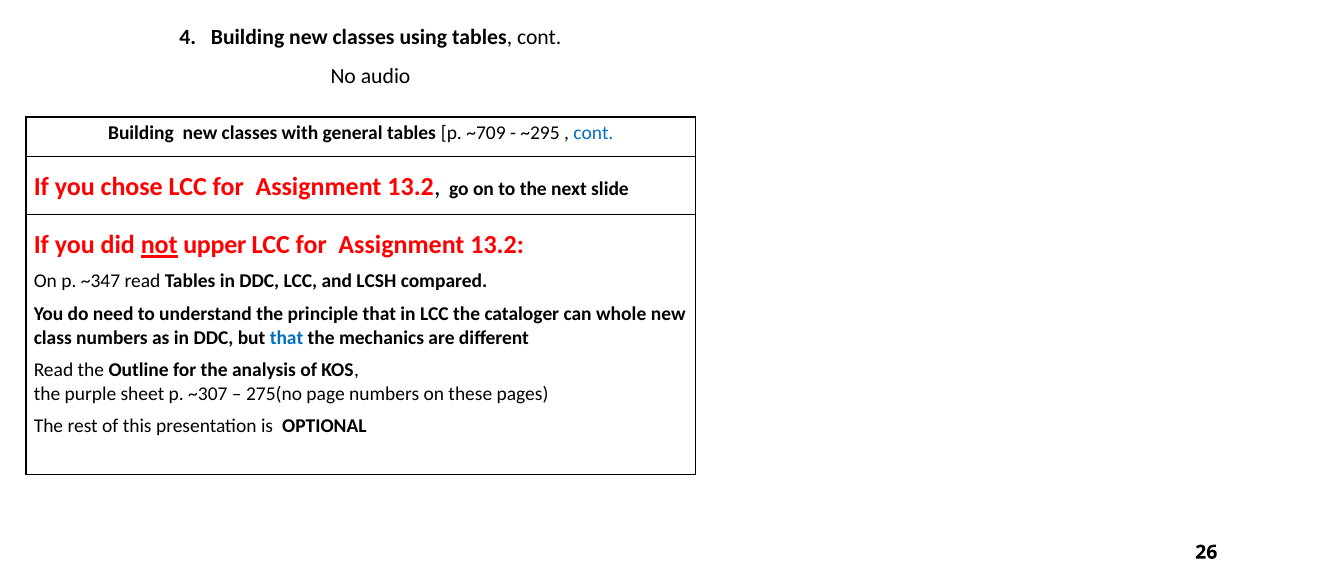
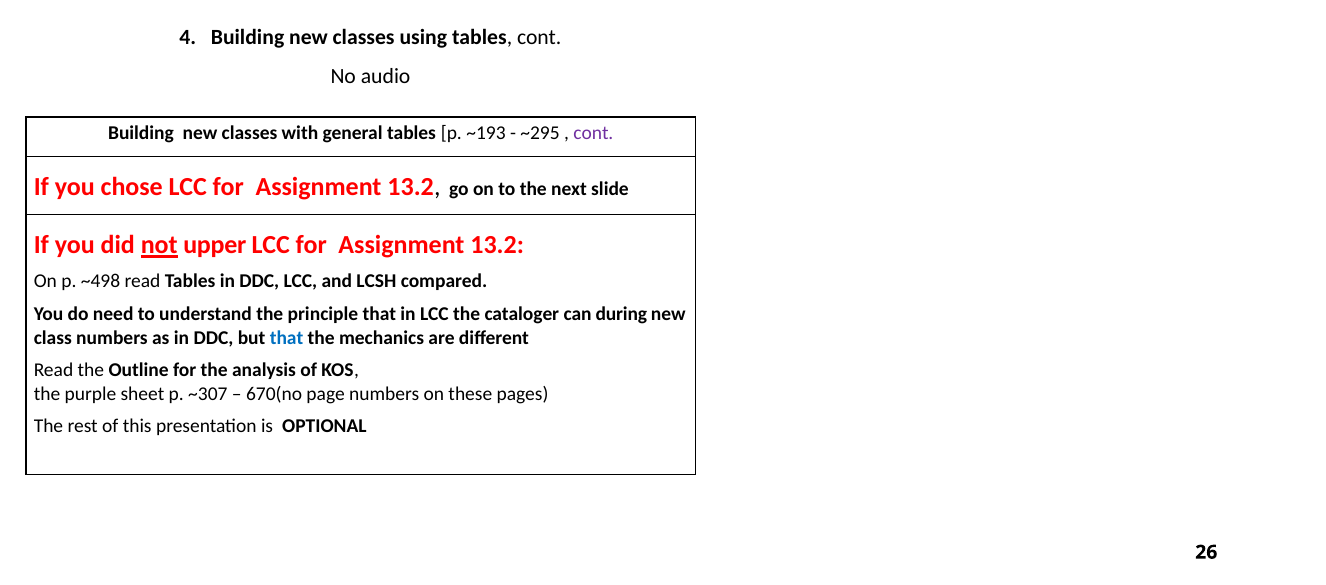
~709: ~709 -> ~193 (486, 133)
cont colour: blue -> purple (593, 133)
~347: ~347 -> ~498 (100, 282)
whole: whole -> during (621, 314)
275(no: 275(no -> 670(no (274, 394)
